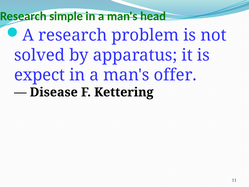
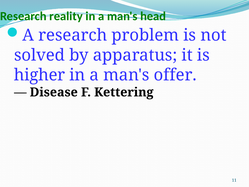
simple: simple -> reality (66, 16)
expect: expect -> higher (40, 75)
